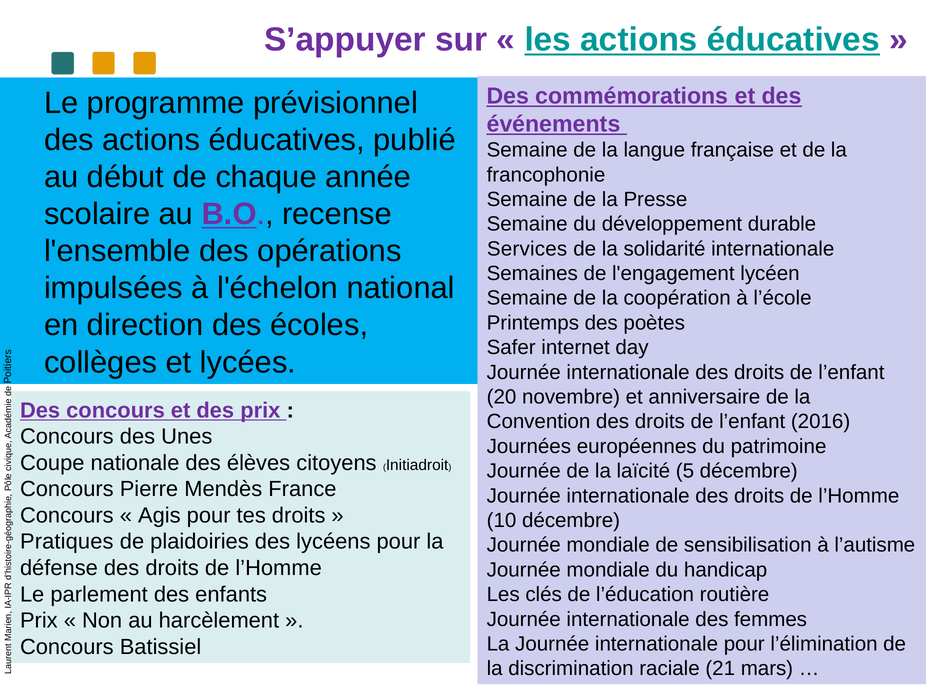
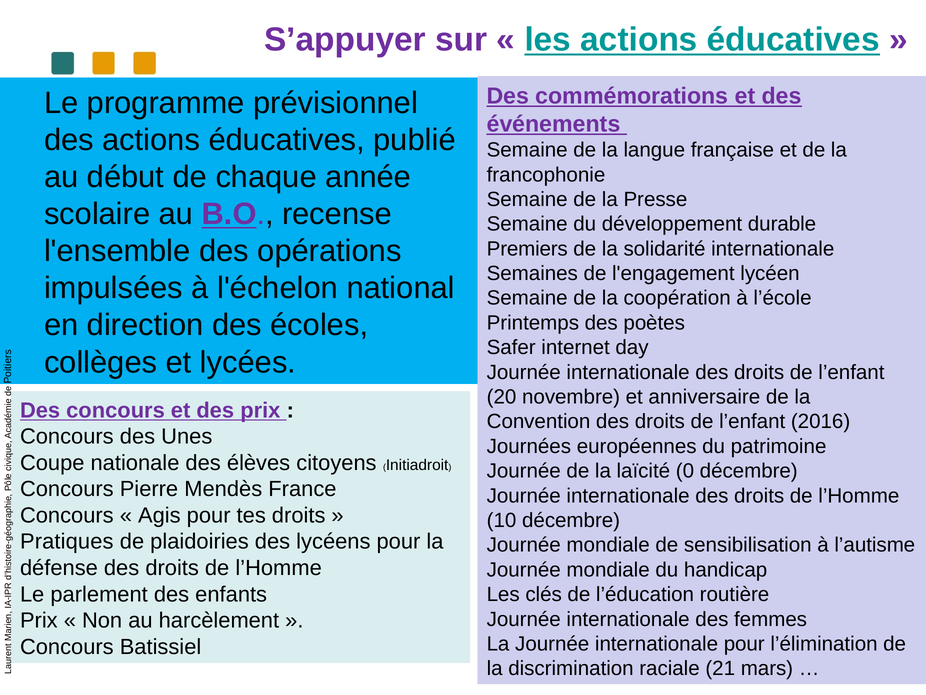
Services: Services -> Premiers (527, 249)
5: 5 -> 0 (685, 471)
